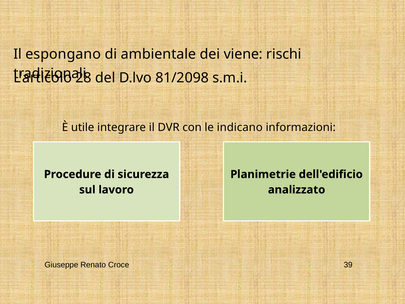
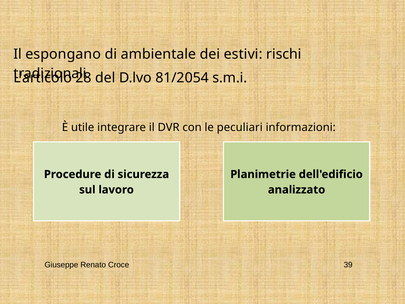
viene: viene -> estivi (243, 54)
81/2098: 81/2098 -> 81/2054 (182, 78)
indicano: indicano -> peculiari (240, 127)
